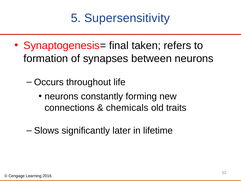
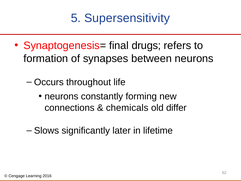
taken: taken -> drugs (146, 46)
traits: traits -> differ (176, 108)
